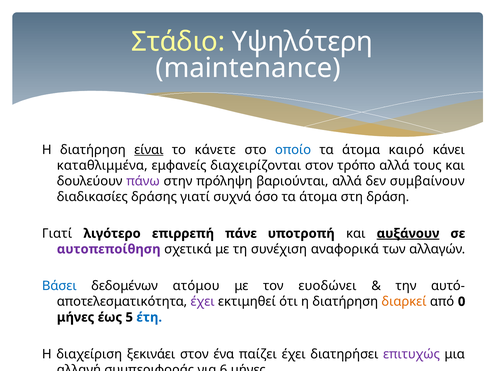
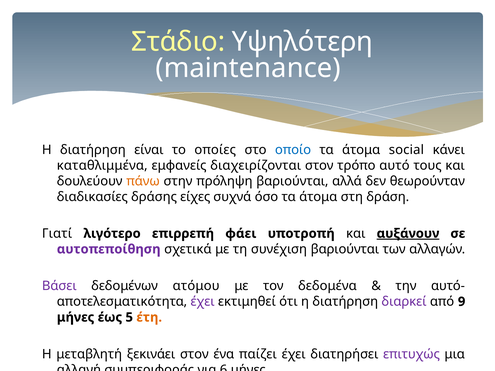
είναι underline: present -> none (149, 150)
κάνετε: κάνετε -> οποίες (215, 150)
καιρό: καιρό -> social (406, 150)
τρόπο αλλά: αλλά -> αυτό (394, 165)
πάνω colour: purple -> orange (143, 181)
συμβαίνουν: συμβαίνουν -> θεωρούνταν (427, 181)
δράσης γιατί: γιατί -> είχες (195, 197)
πάνε: πάνε -> φάει (241, 234)
συνέχιση αναφορικά: αναφορικά -> βαριούνται (345, 249)
Βάσει colour: blue -> purple (59, 286)
ευοδώνει: ευοδώνει -> δεδομένα (327, 286)
διαρκεί colour: orange -> purple (404, 302)
0: 0 -> 9 (462, 302)
έτη colour: blue -> orange (149, 317)
διαχείριση: διαχείριση -> μεταβλητή (89, 354)
